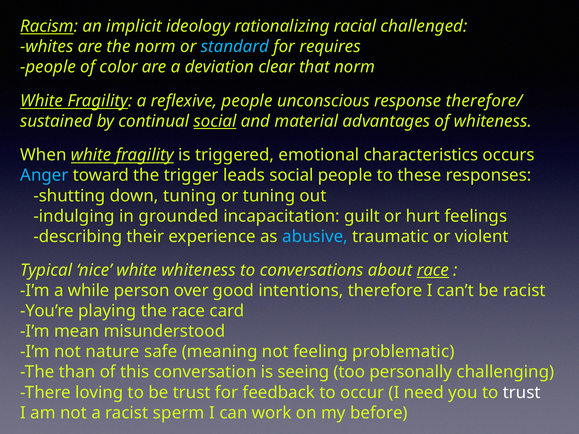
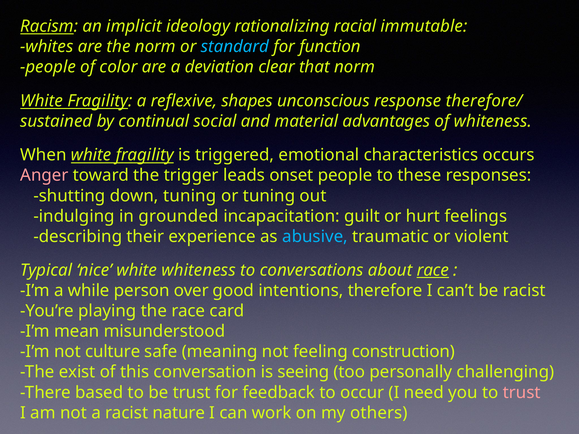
challenged: challenged -> immutable (424, 26)
requires: requires -> function (330, 47)
reflexive people: people -> shapes (247, 101)
social underline: present -> none (215, 121)
Anger colour: light blue -> pink (44, 176)
leads social: social -> onset (291, 176)
nature: nature -> culture (113, 352)
problematic: problematic -> construction (403, 352)
than: than -> exist (77, 372)
loving: loving -> based (99, 393)
trust colour: white -> pink (522, 393)
sperm: sperm -> nature (179, 413)
before: before -> others (379, 413)
